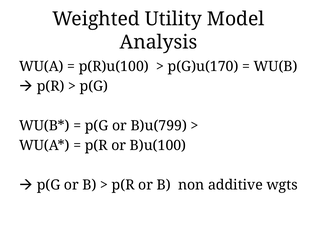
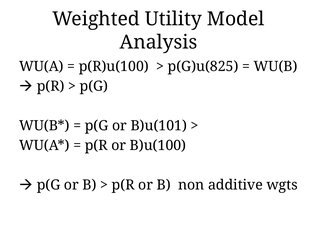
p(G)u(170: p(G)u(170 -> p(G)u(825 (203, 67)
B)u(799: B)u(799 -> B)u(101 (159, 126)
